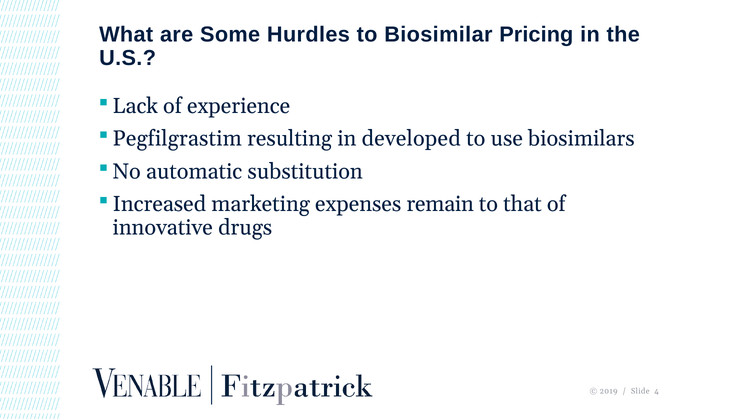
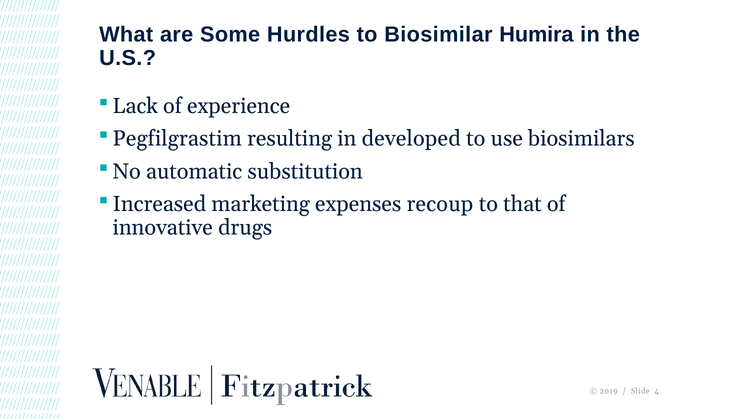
Pricing: Pricing -> Humira (536, 35)
remain: remain -> recoup (440, 204)
